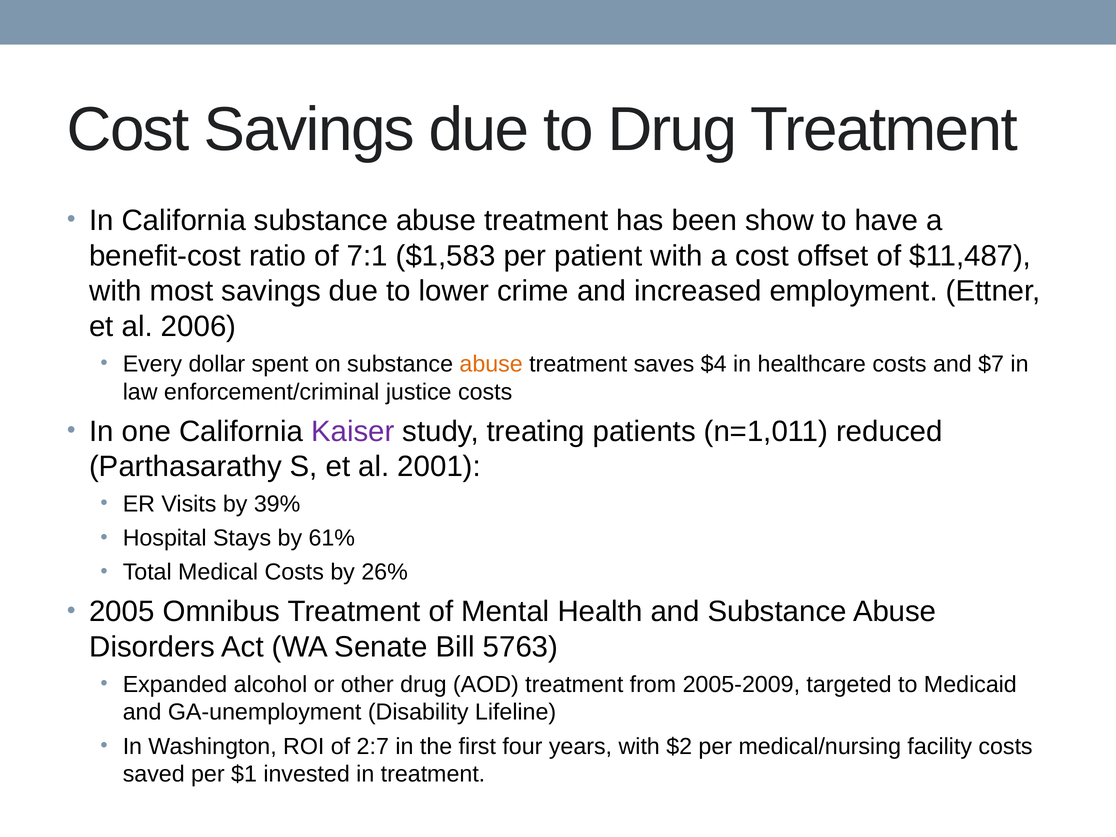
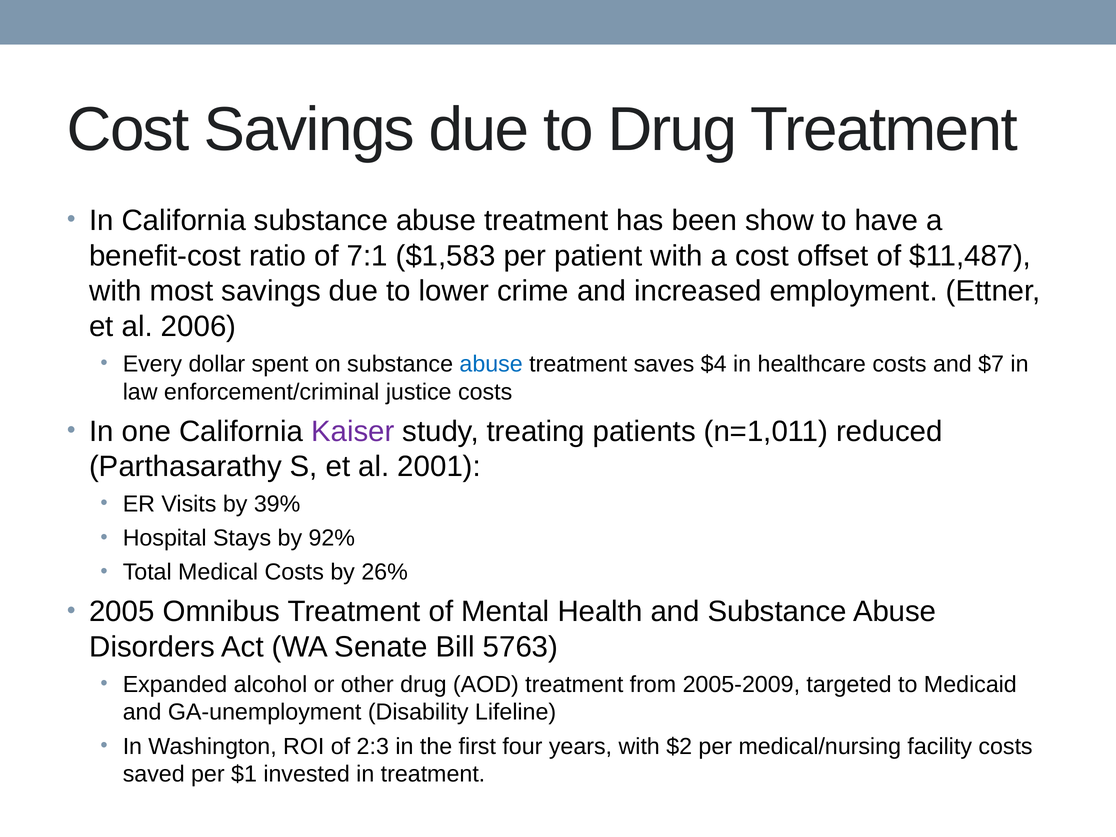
abuse colour: orange -> blue (491, 364)
61%: 61% -> 92% (332, 538)
2:7: 2:7 -> 2:3 (373, 746)
